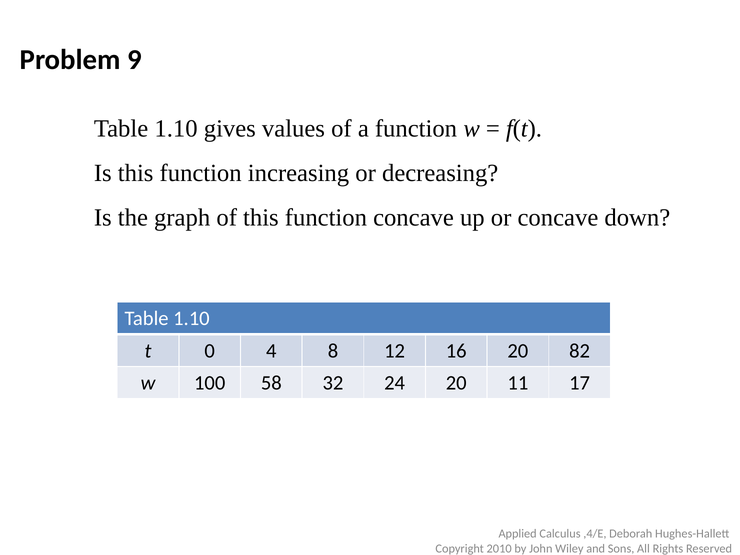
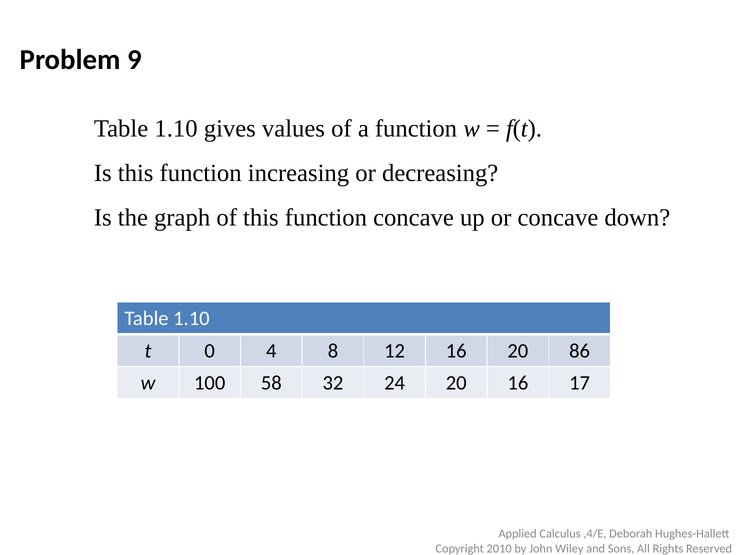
82: 82 -> 86 (580, 351)
20 11: 11 -> 16 (518, 383)
